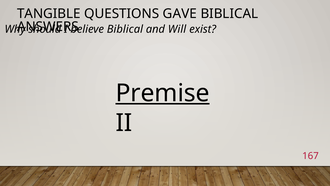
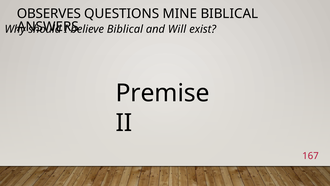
TANGIBLE: TANGIBLE -> OBSERVES (49, 14)
GAVE: GAVE -> MINE (180, 14)
Premise underline: present -> none (163, 93)
